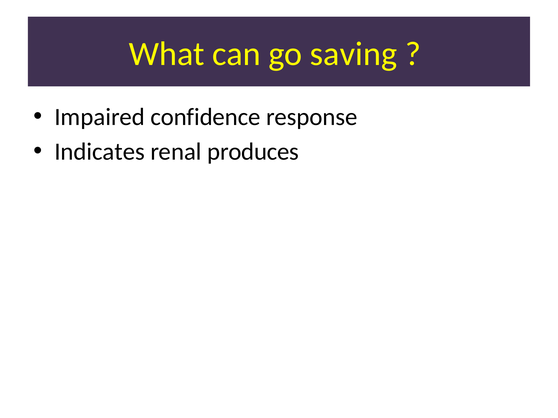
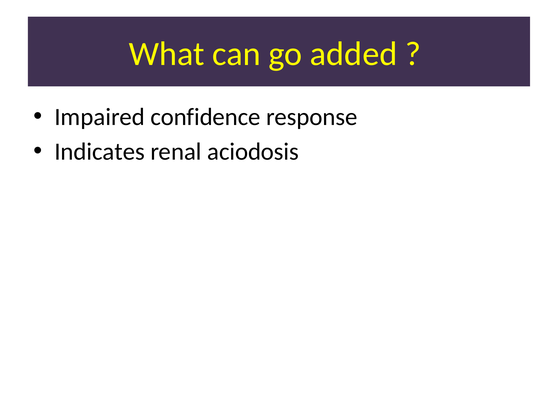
saving: saving -> added (354, 54)
produces: produces -> aciodosis (253, 152)
